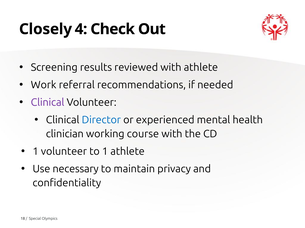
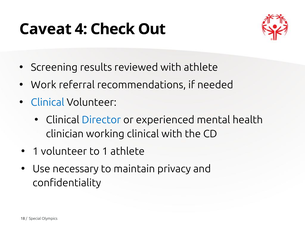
Closely: Closely -> Caveat (45, 29)
Clinical colour: purple -> blue (48, 103)
working course: course -> clinical (143, 134)
